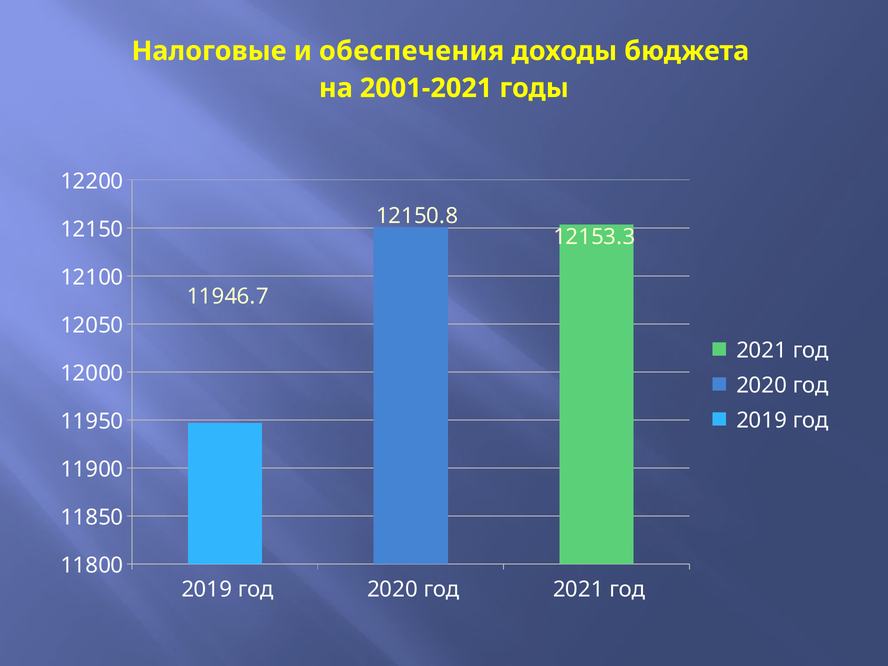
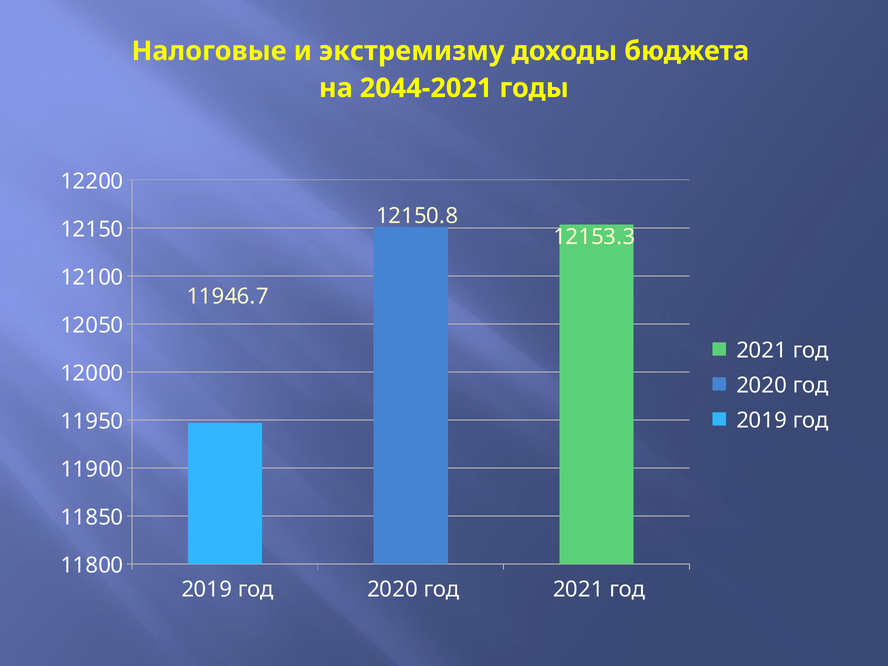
обеспечения: обеспечения -> экстремизму (412, 51)
2001-2021: 2001-2021 -> 2044-2021 (426, 88)
